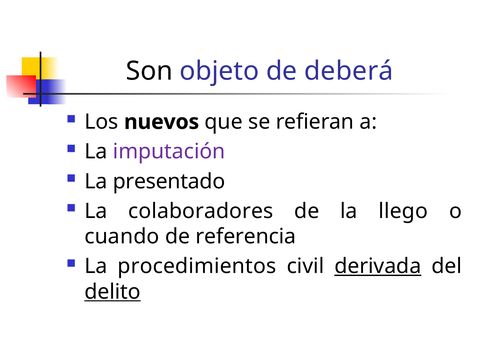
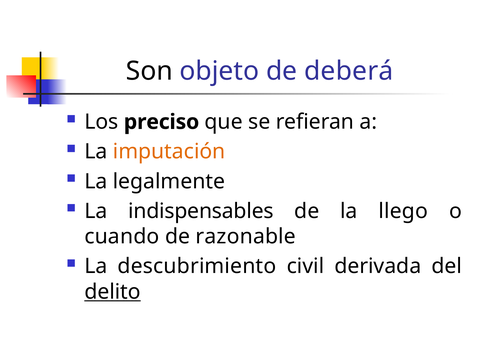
nuevos: nuevos -> preciso (162, 122)
imputación colour: purple -> orange (169, 152)
presentado: presentado -> legalmente (169, 181)
colaboradores: colaboradores -> indispensables (201, 211)
referencia: referencia -> razonable (246, 236)
procedimientos: procedimientos -> descubrimiento (197, 266)
derivada underline: present -> none (378, 266)
